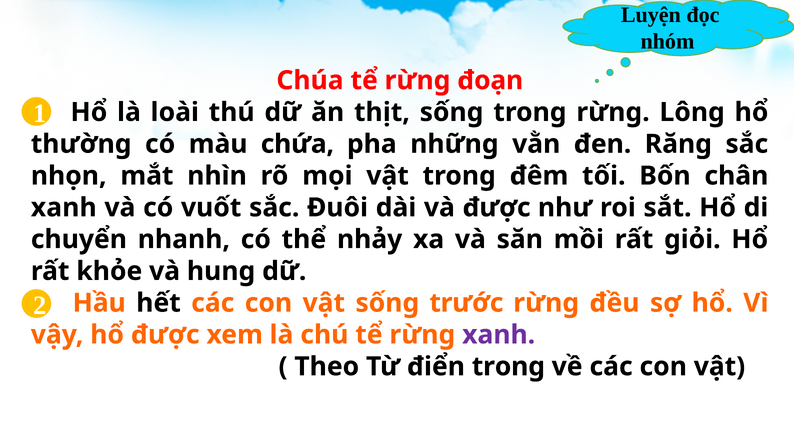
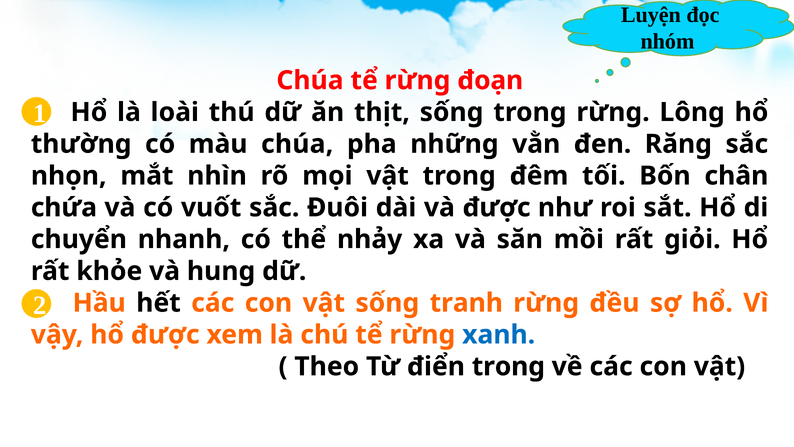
màu chứa: chứa -> chúa (297, 144)
xanh: xanh -> chứa (64, 207)
trước: trước -> tranh (466, 303)
xanh colour: purple -> blue (499, 334)
